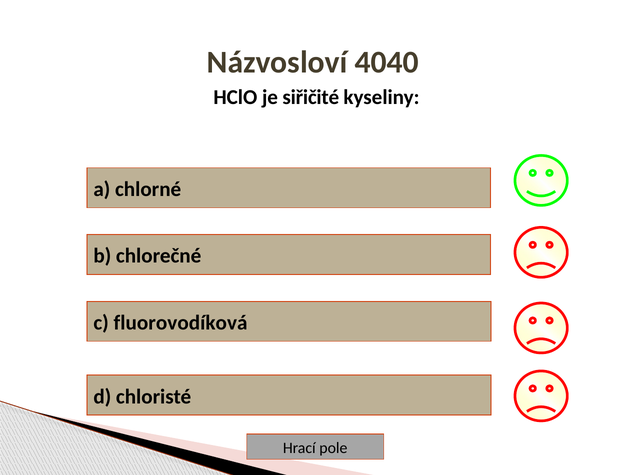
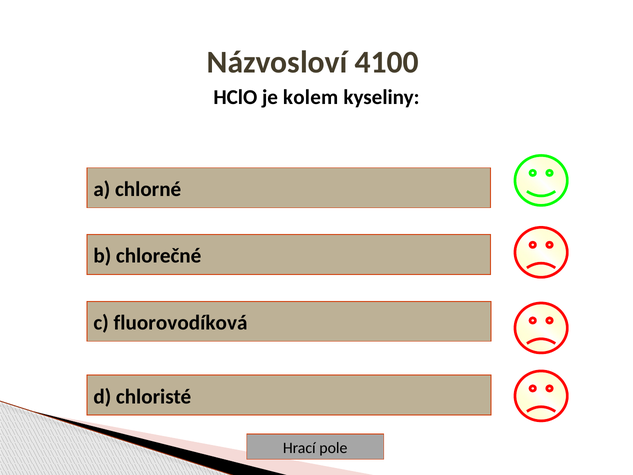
4040: 4040 -> 4100 (387, 62)
siřičité: siřičité -> kolem (311, 97)
